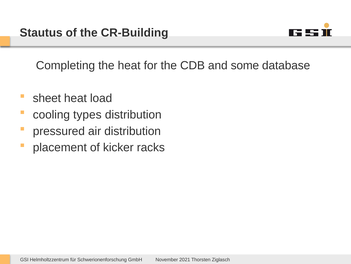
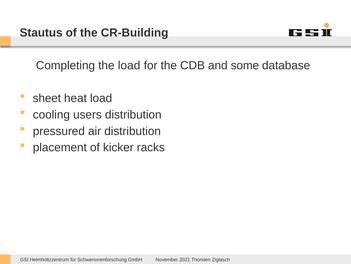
the heat: heat -> load (129, 65)
types: types -> users (87, 114)
